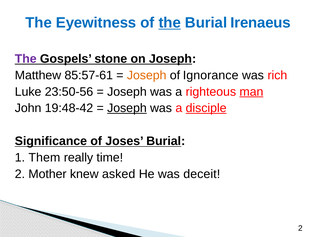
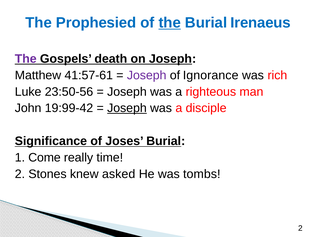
Eyewitness: Eyewitness -> Prophesied (96, 23)
stone: stone -> death (111, 59)
85:57-61: 85:57-61 -> 41:57-61 (89, 75)
Joseph colour: orange -> purple (147, 75)
man underline: present -> none (251, 92)
19:48-42: 19:48-42 -> 19:99-42 (69, 108)
disciple underline: present -> none (206, 108)
Them: Them -> Come (44, 158)
Mother: Mother -> Stones (48, 174)
deceit: deceit -> tombs (202, 174)
